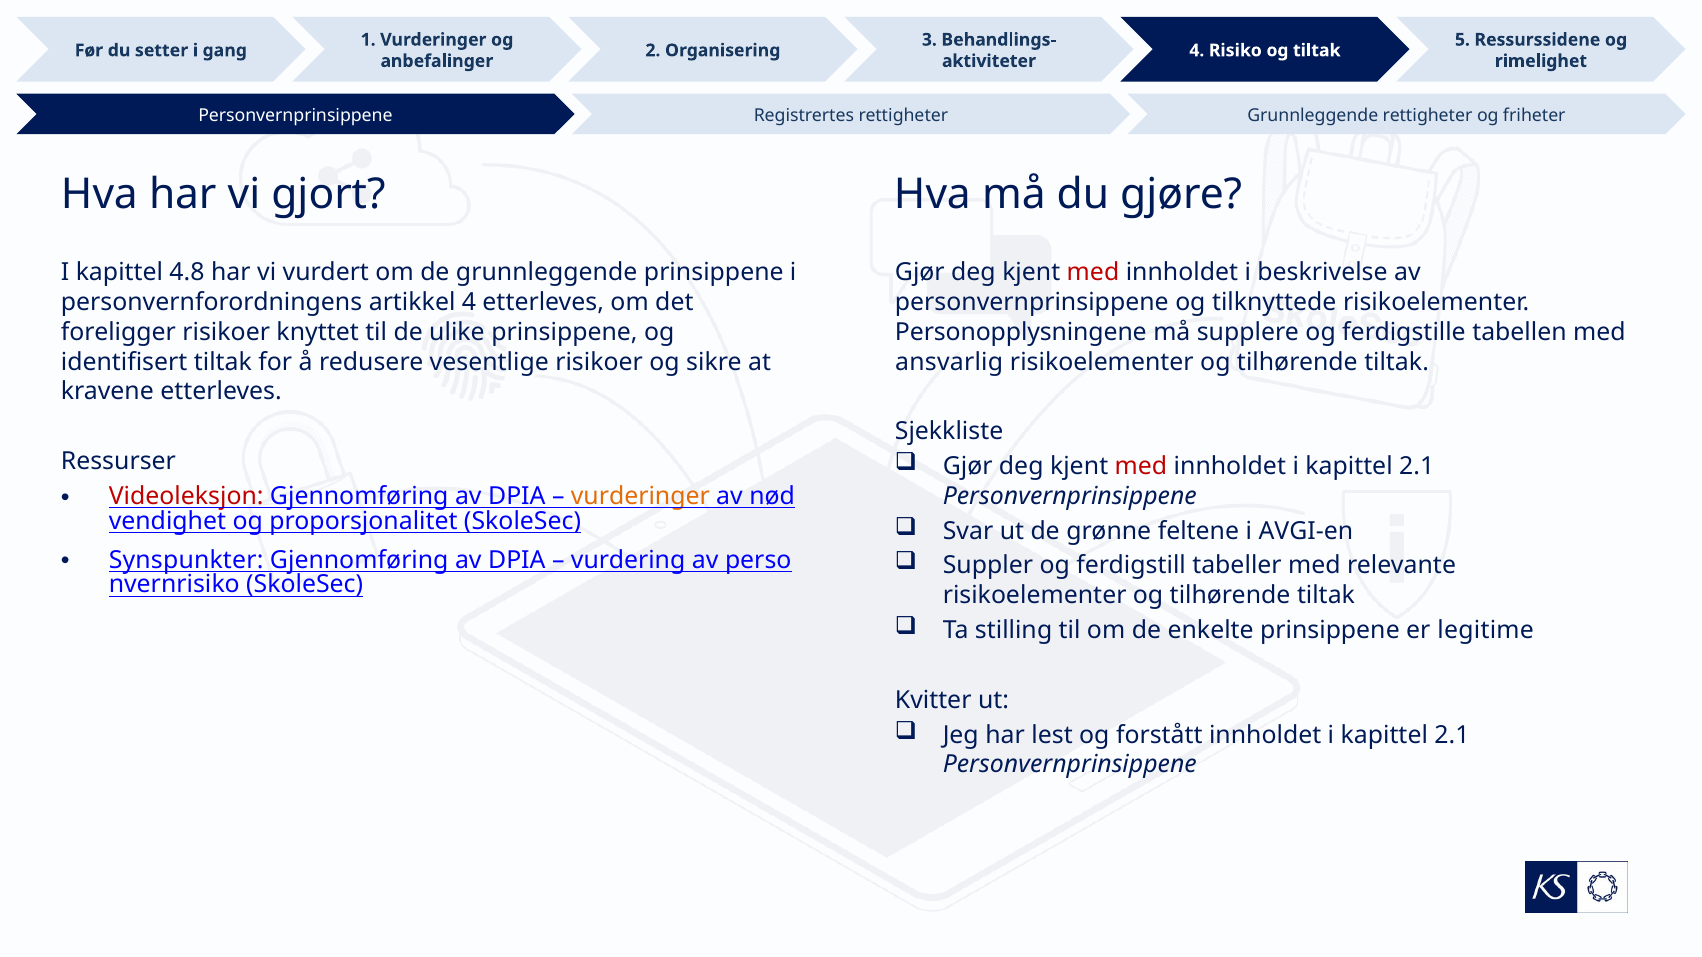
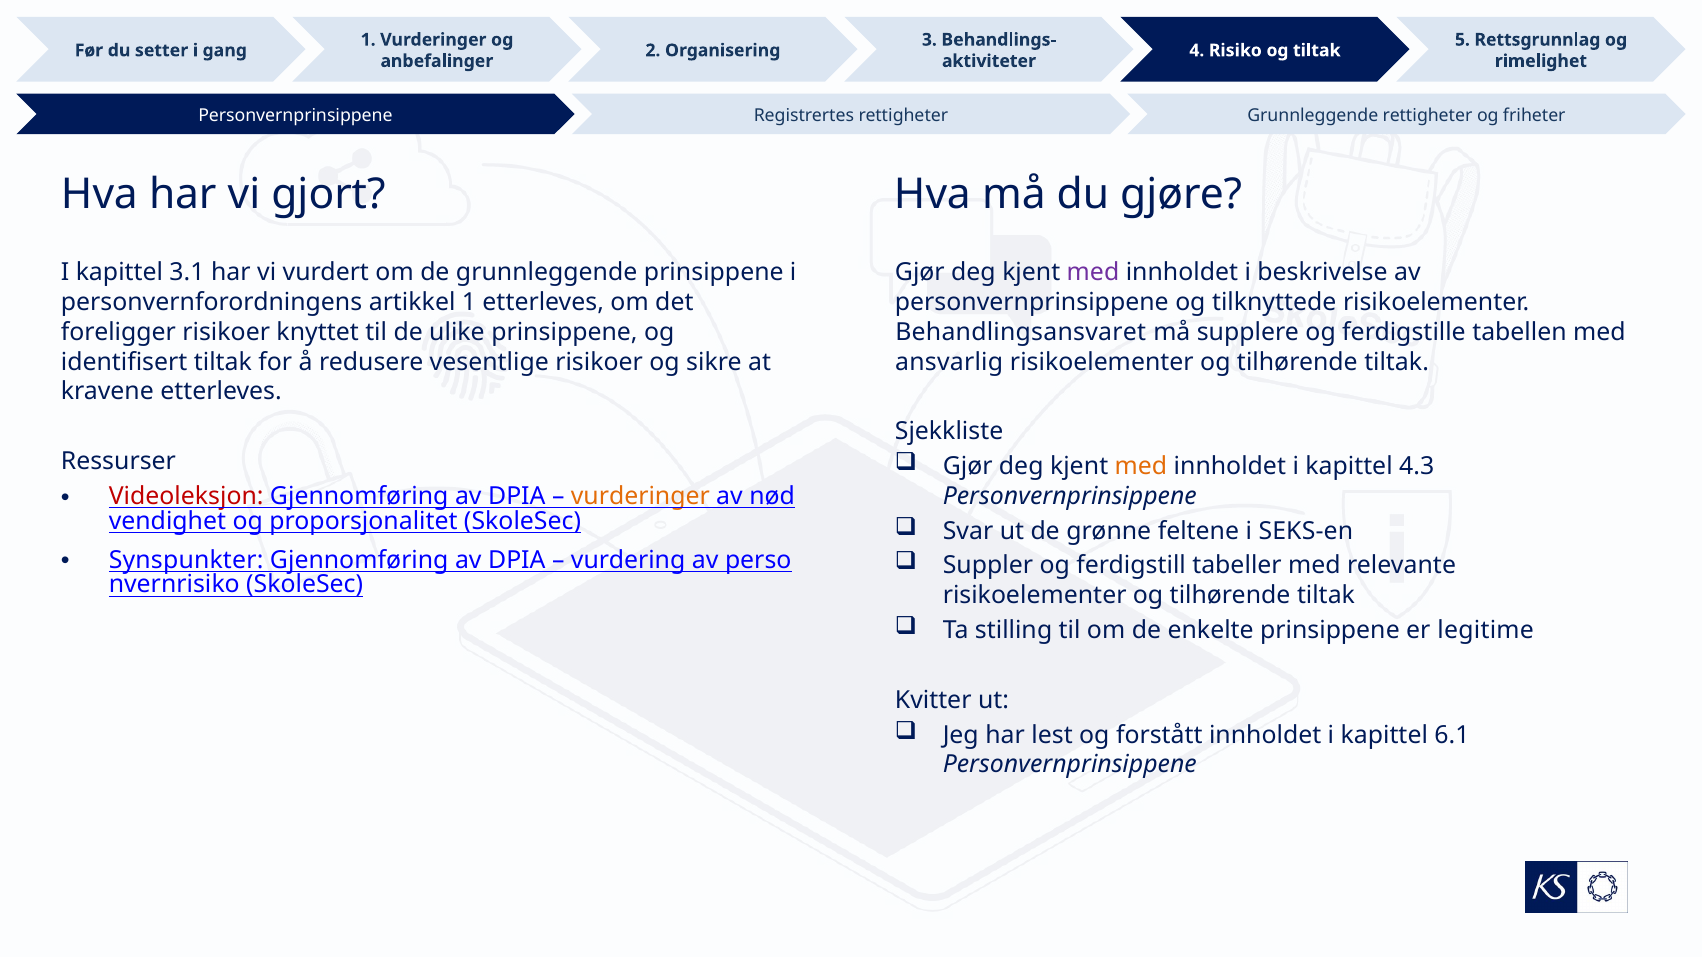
Ressurssidene: Ressurssidene -> Rettsgrunnlag (1537, 40)
4.8: 4.8 -> 3.1 (187, 272)
med colour: red -> purple (1093, 272)
artikkel 4: 4 -> 1 (469, 302)
Personopplysningene: Personopplysningene -> Behandlingsansvaret (1021, 332)
med colour: red -> orange (1141, 467)
2.1: 2.1 -> 4.3 (1417, 467)
AVGI-en: AVGI-en -> SEKS-en (1306, 531)
2.1: 2.1 -> 6.1 (1452, 735)
